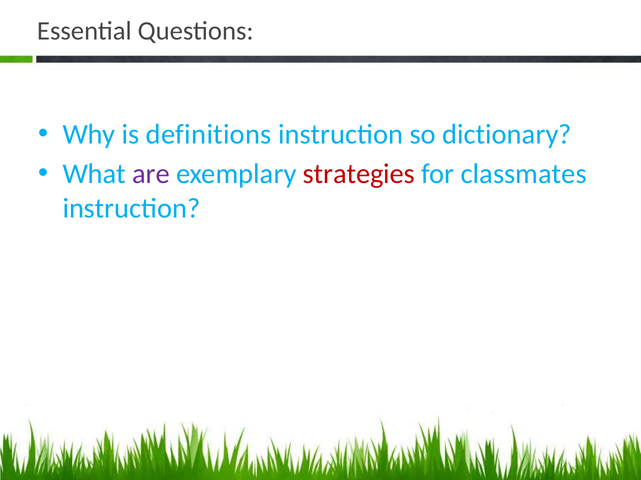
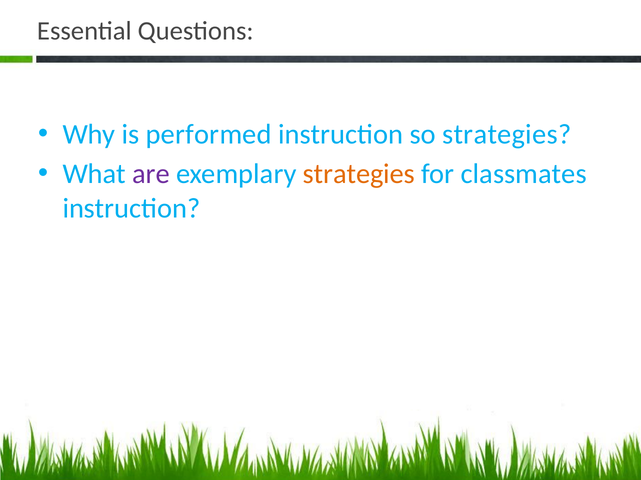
definitions: definitions -> performed (209, 134)
so dictionary: dictionary -> strategies (507, 134)
strategies colour: red -> orange (359, 174)
